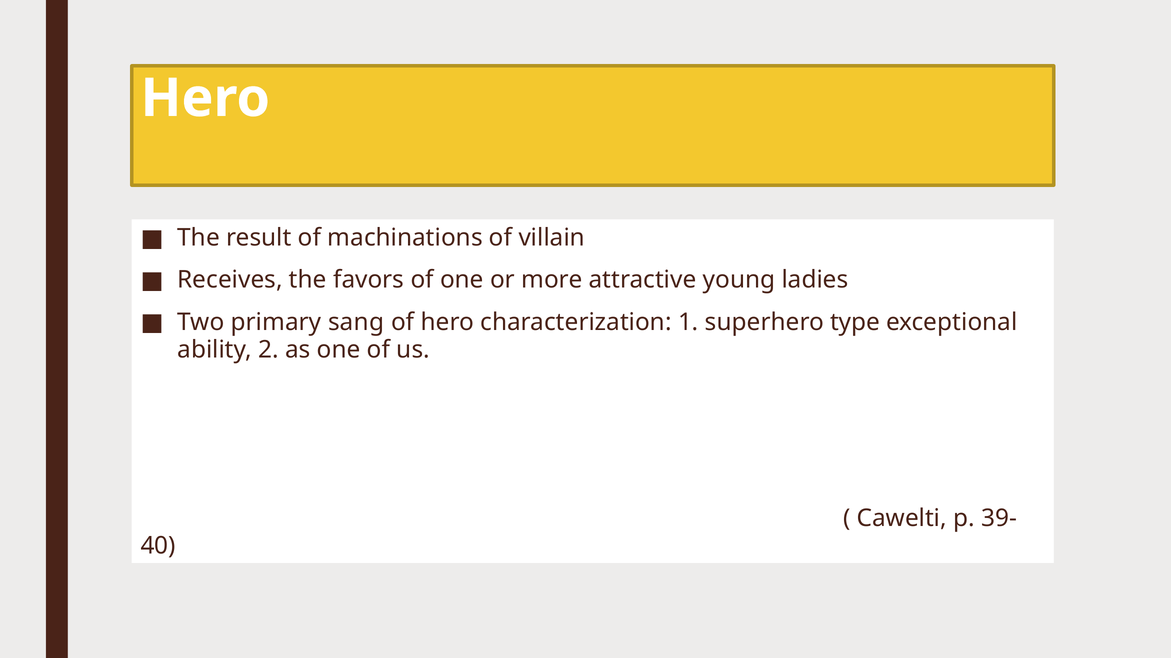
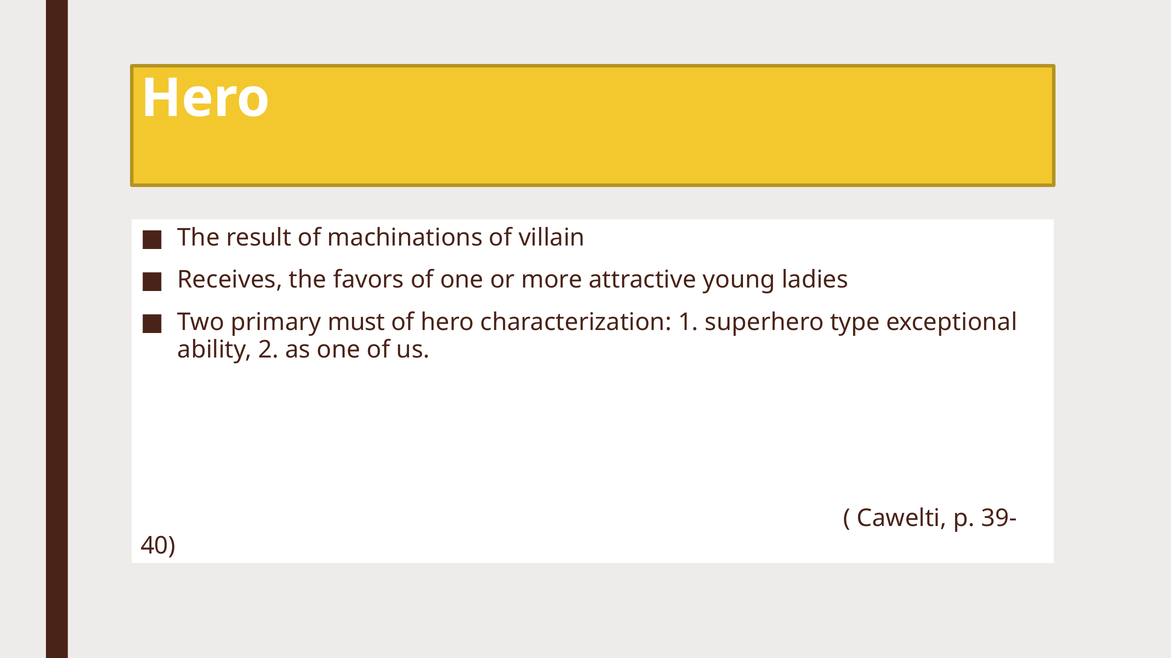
sang: sang -> must (356, 322)
